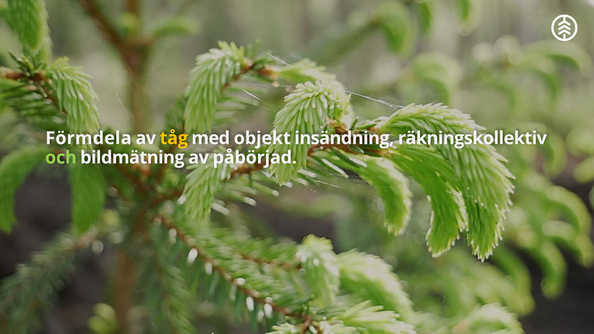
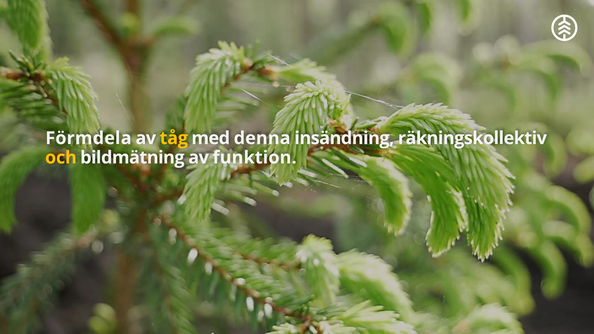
objekt: objekt -> denna (262, 138)
och colour: light green -> yellow (61, 158)
påbörjad: påbörjad -> funktion (255, 158)
